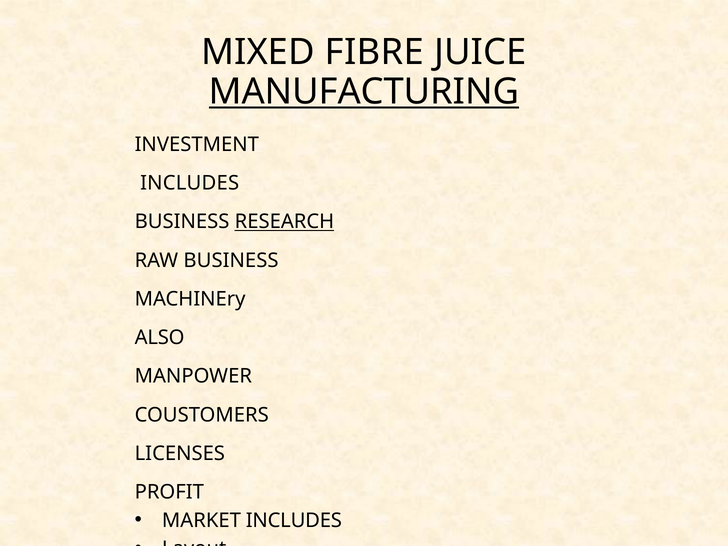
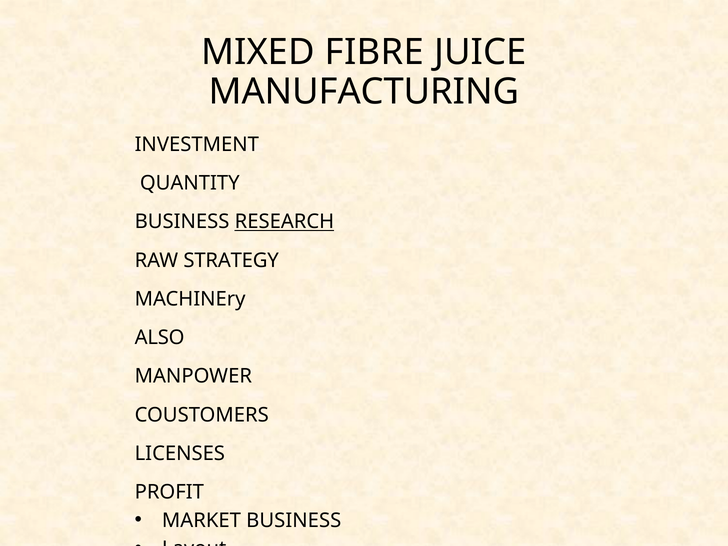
MANUFACTURING underline: present -> none (364, 92)
INCLUDES: INCLUDES -> QUANTITY (190, 183)
RAW BUSINESS: BUSINESS -> STRATEGY (231, 260)
MARKET INCLUDES: INCLUDES -> BUSINESS (294, 520)
